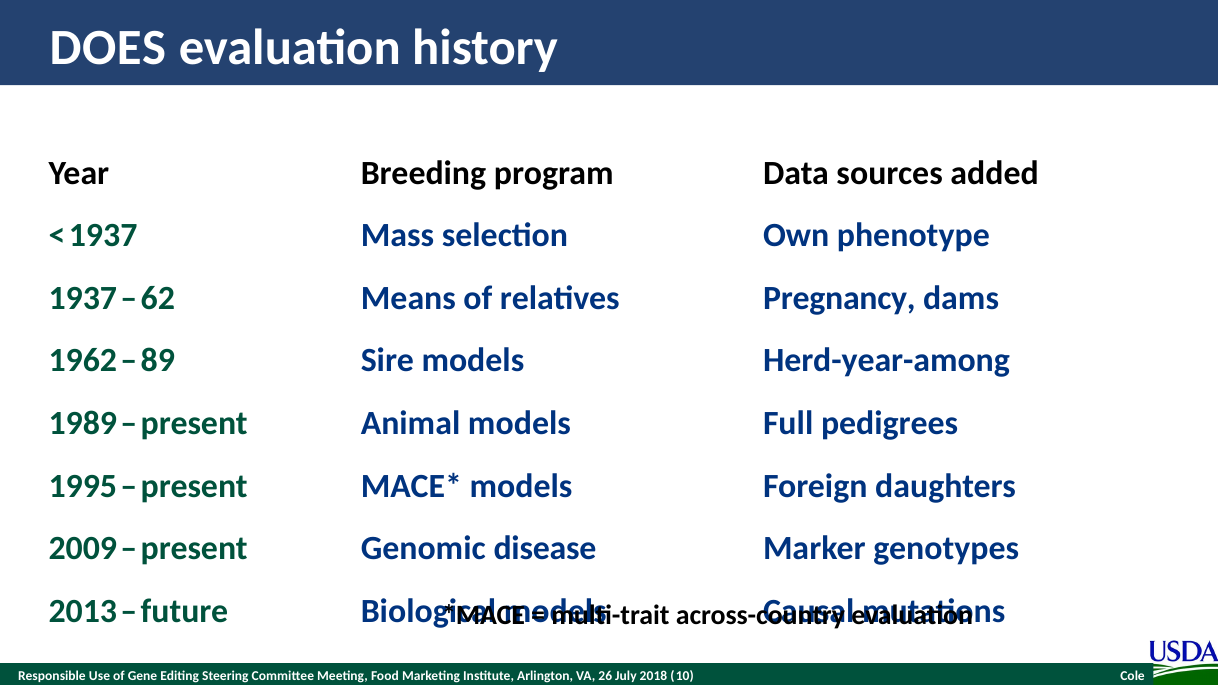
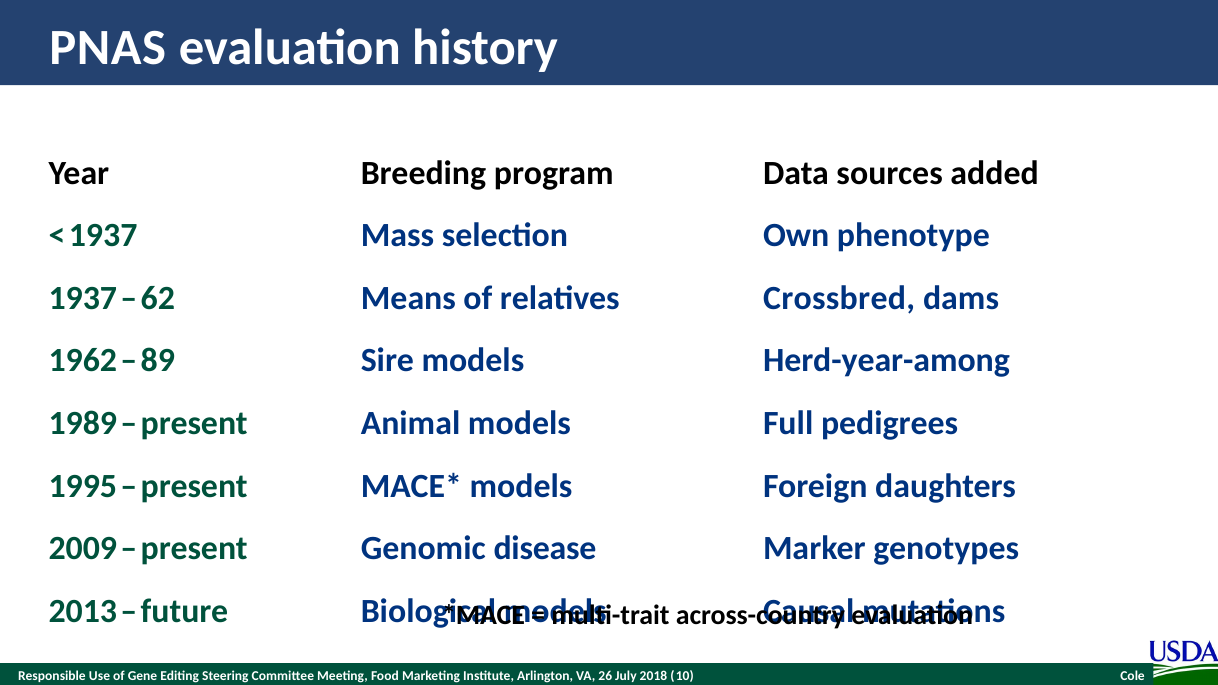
DOES: DOES -> PNAS (108, 48)
Pregnancy: Pregnancy -> Crossbred (839, 298)
